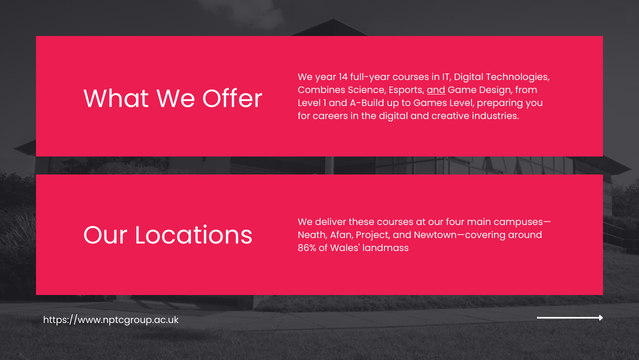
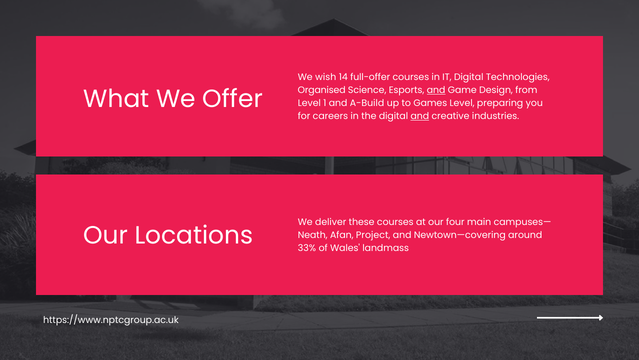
year: year -> wish (326, 77)
full-year: full-year -> full-offer (370, 77)
Combines: Combines -> Organised (322, 90)
and underline: none -> present (420, 116)
86%: 86% -> 33% (307, 248)
